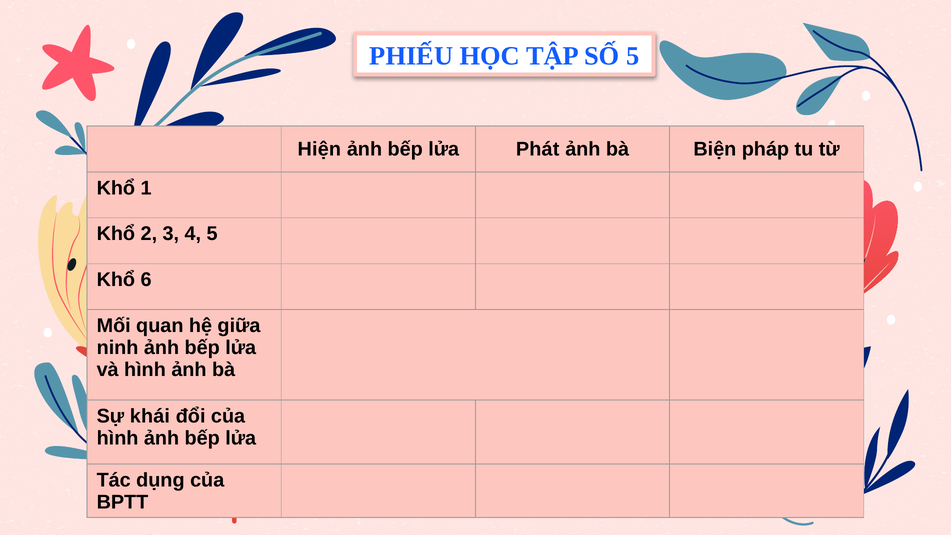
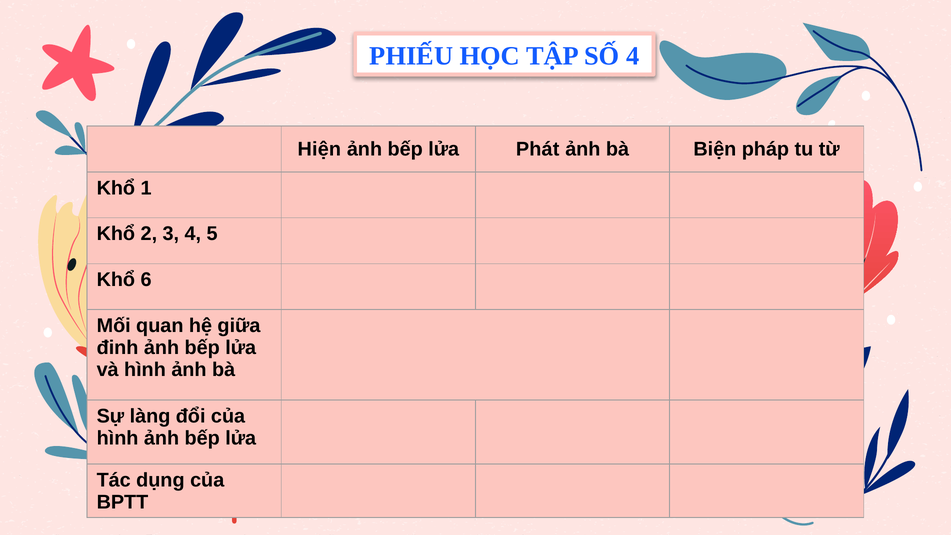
SỐ 5: 5 -> 4 (633, 56)
ninh: ninh -> đinh (118, 348)
khái: khái -> làng (150, 416)
